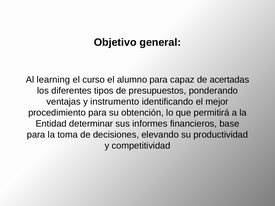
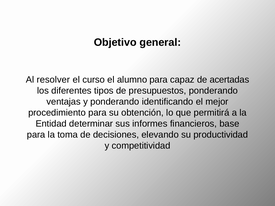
learning: learning -> resolver (53, 80)
y instrumento: instrumento -> ponderando (115, 102)
